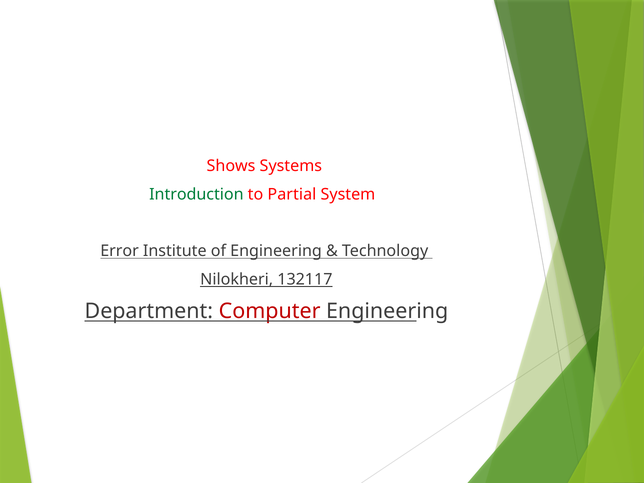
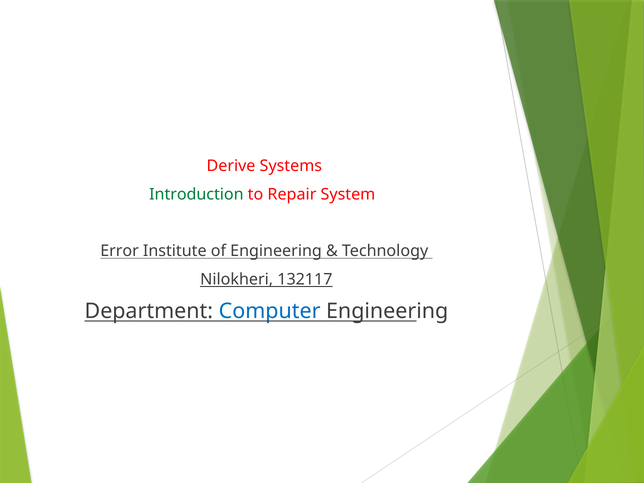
Shows: Shows -> Derive (231, 166)
Partial: Partial -> Repair (292, 194)
Computer colour: red -> blue (270, 311)
